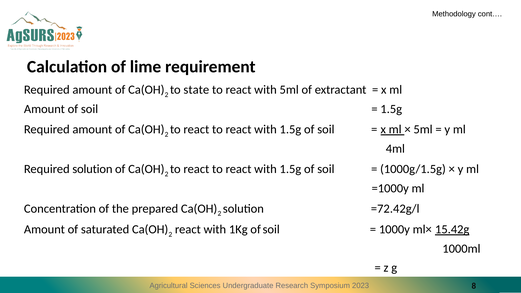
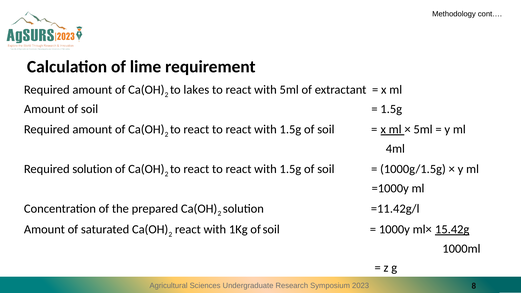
state: state -> lakes (196, 90)
=72.42g/l: =72.42g/l -> =11.42g/l (395, 209)
